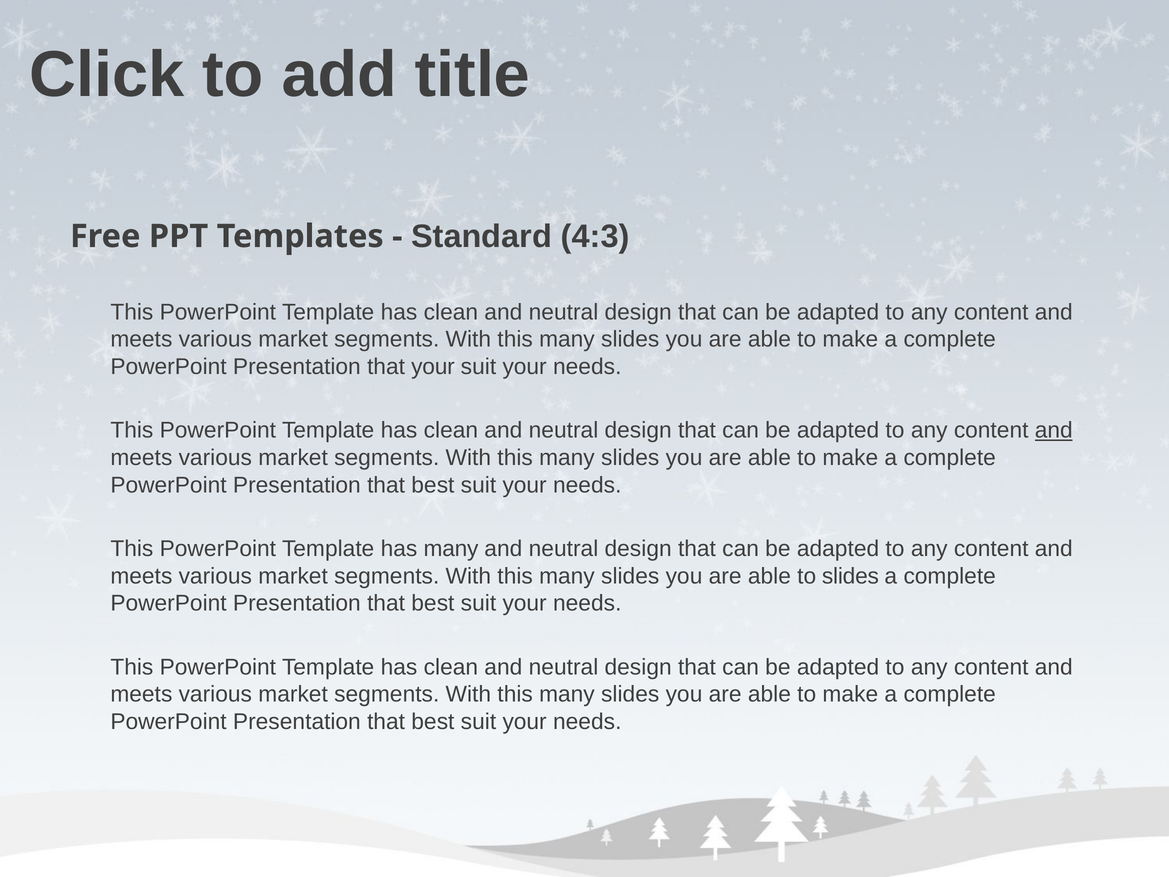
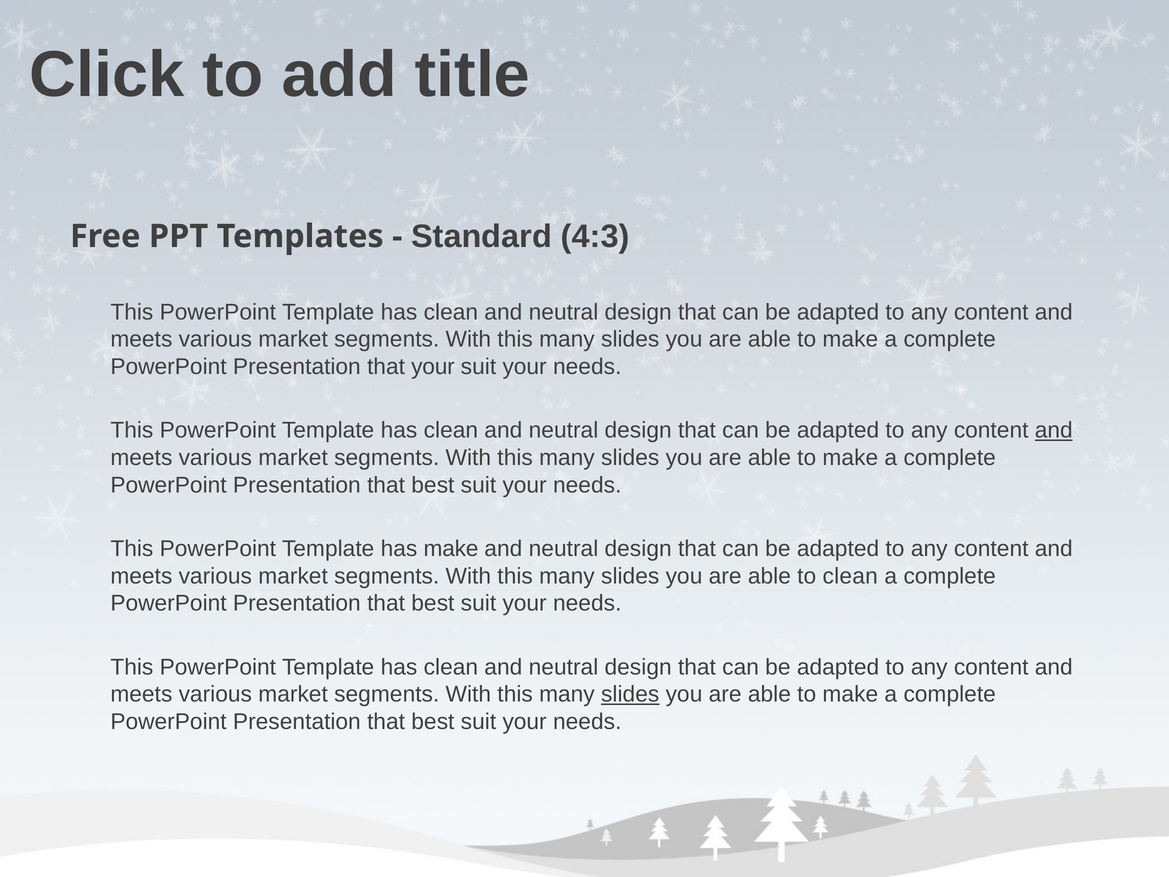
has many: many -> make (451, 549)
to slides: slides -> clean (850, 576)
slides underline: none -> present (630, 694)
